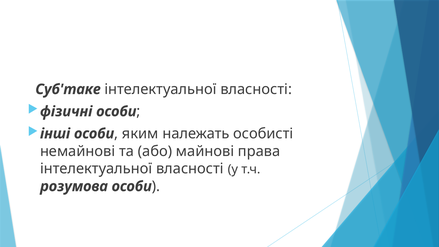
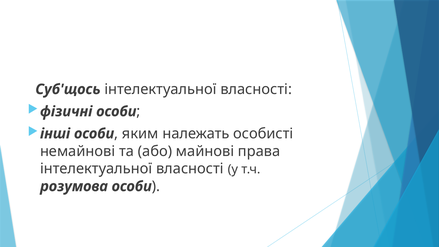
Суб'таке: Суб'таке -> Суб'щось (68, 89)
